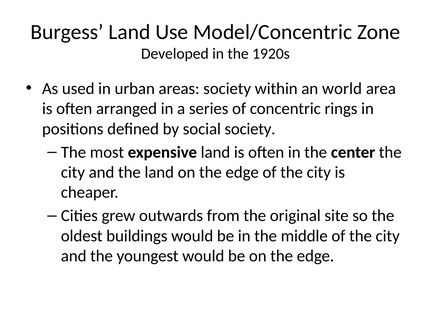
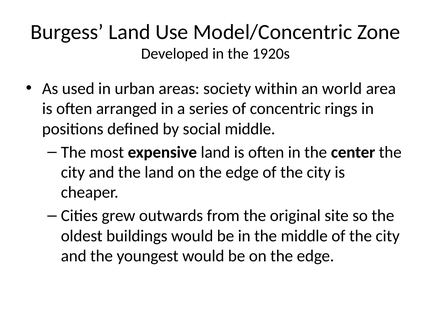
social society: society -> middle (250, 129)
